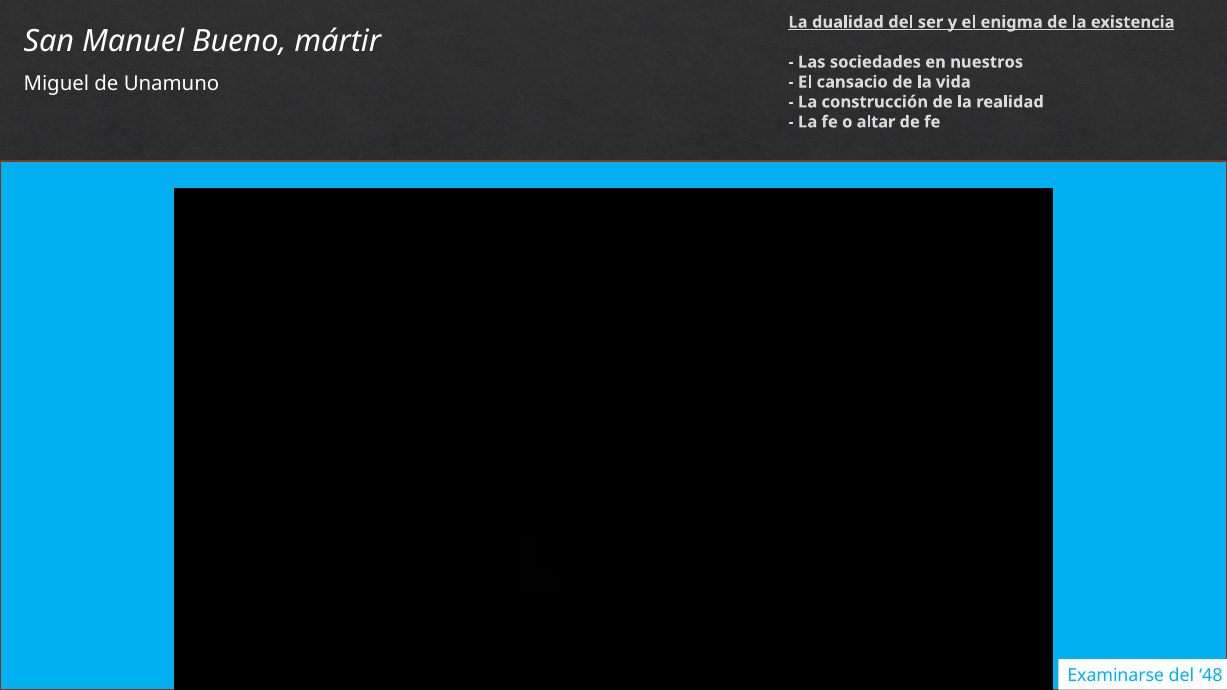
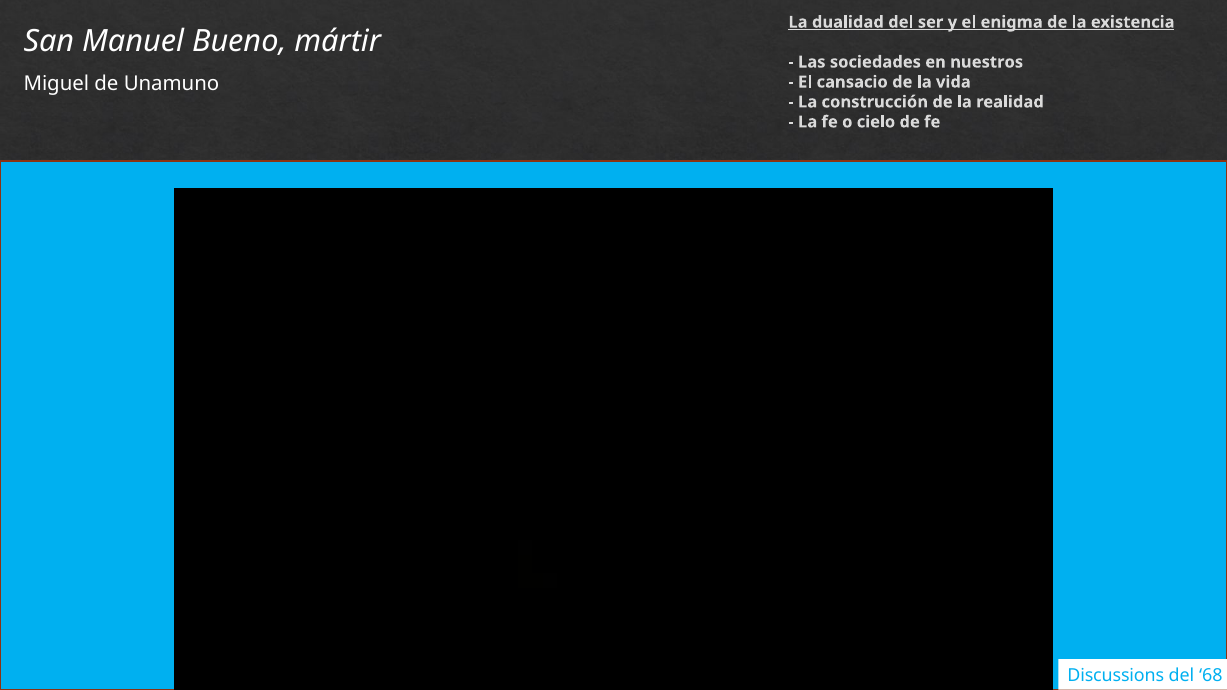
altar: altar -> cielo (876, 122)
Examinarse: Examinarse -> Discussions (1116, 676)
48: 48 -> 68 (1211, 676)
